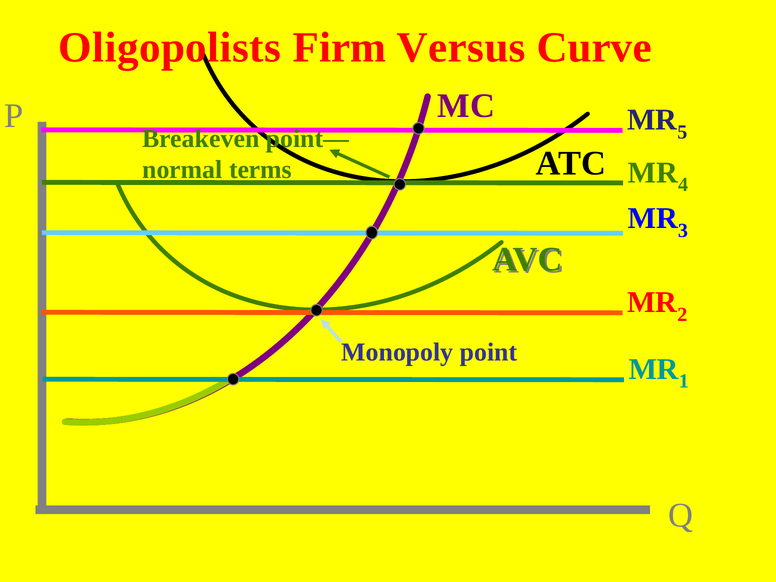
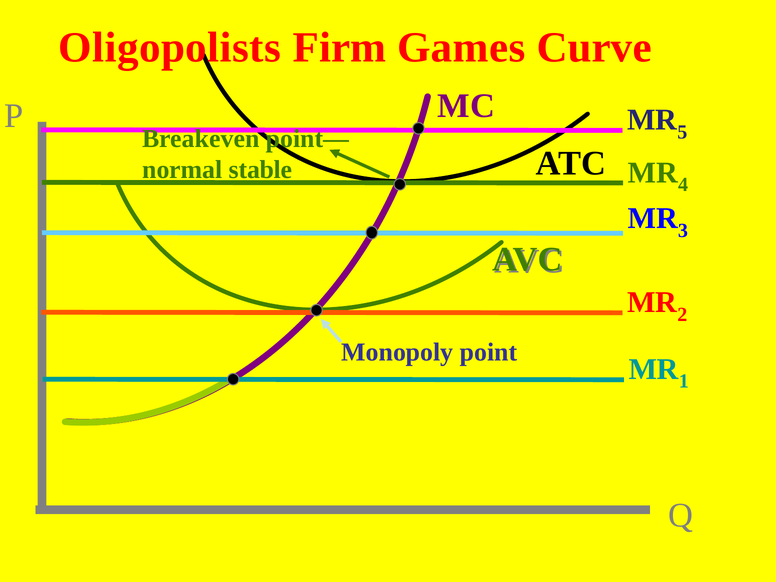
Versus: Versus -> Games (461, 48)
terms: terms -> stable (261, 170)
